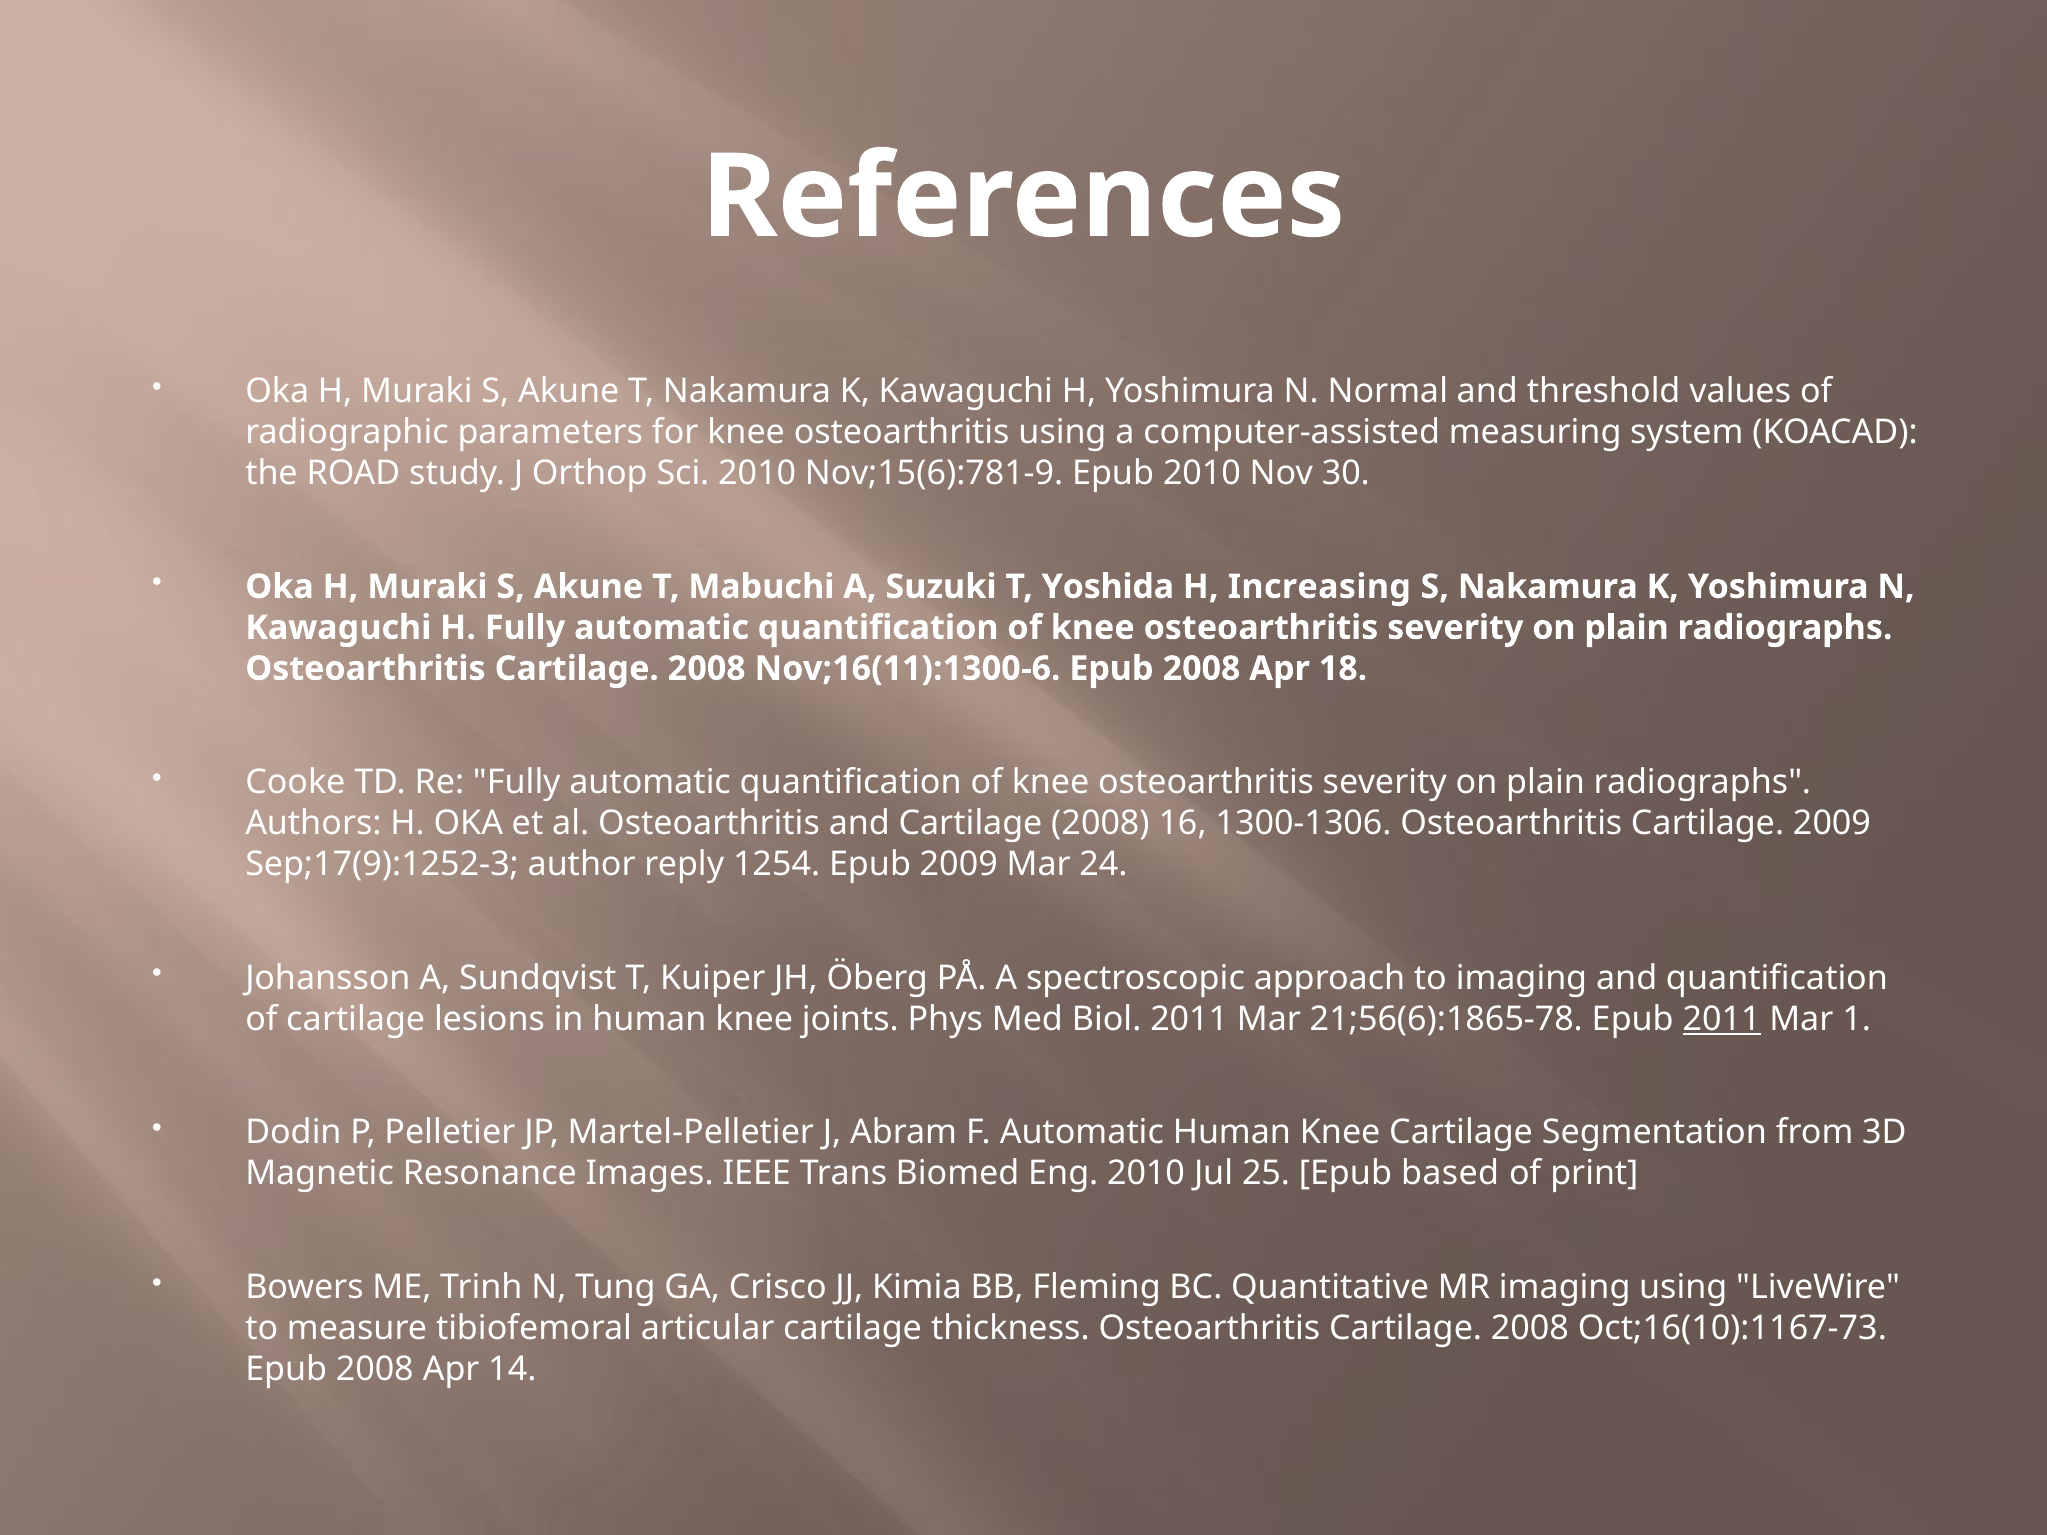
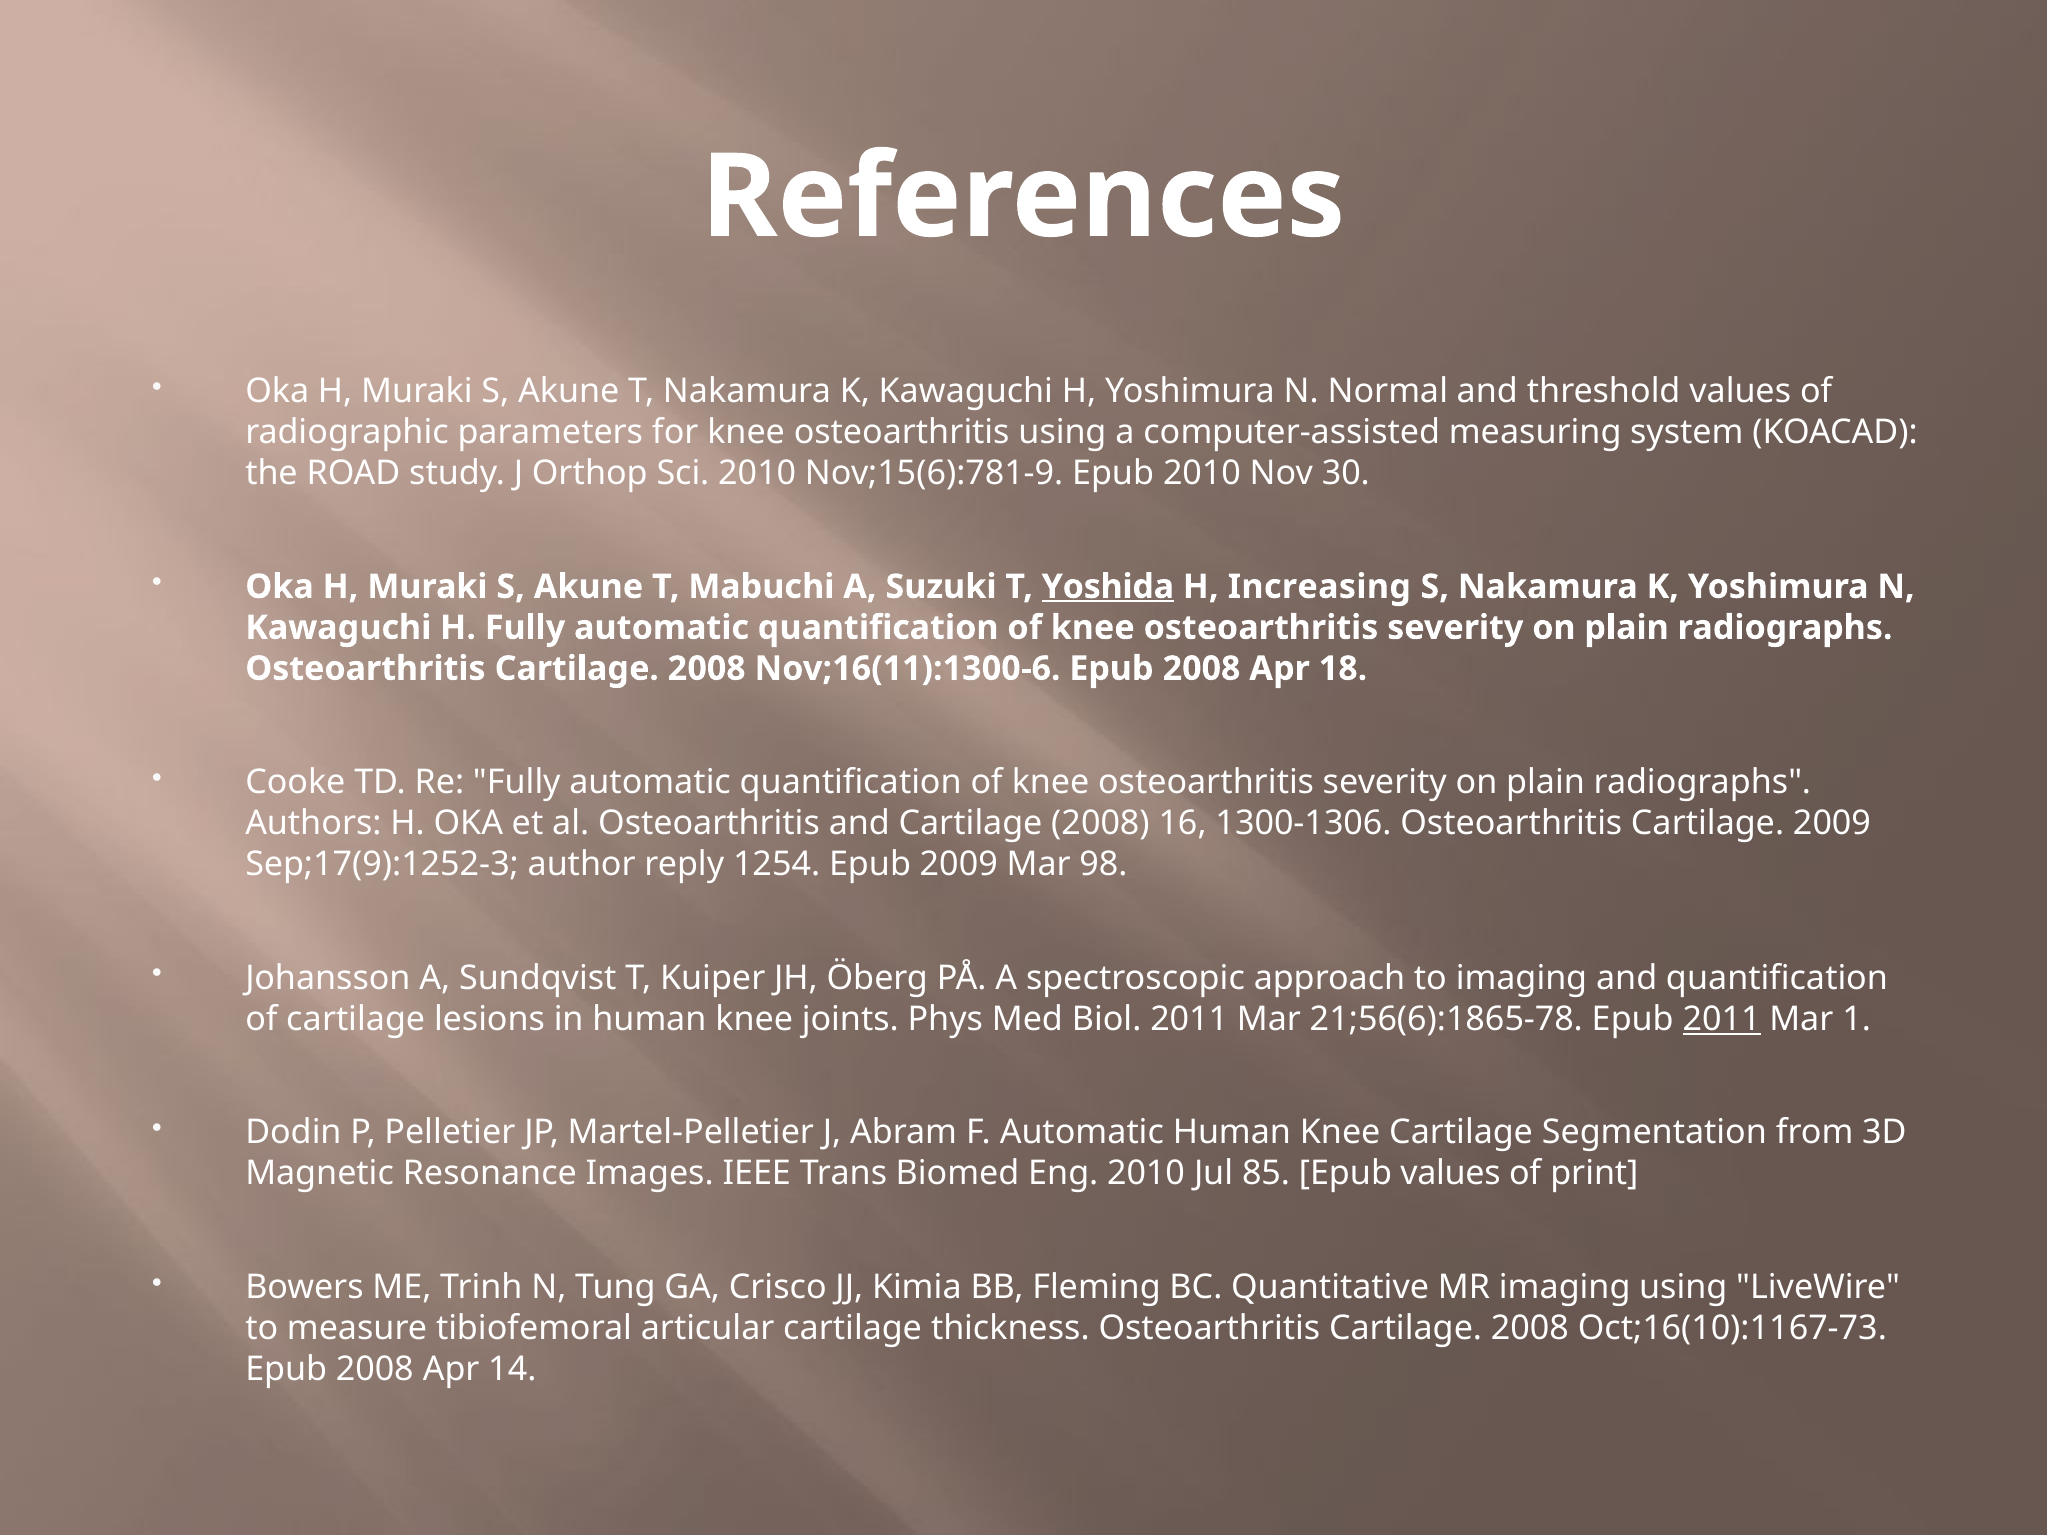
Yoshida underline: none -> present (1108, 587)
24: 24 -> 98 (1103, 864)
25: 25 -> 85 (1266, 1174)
Epub based: based -> values (1451, 1174)
